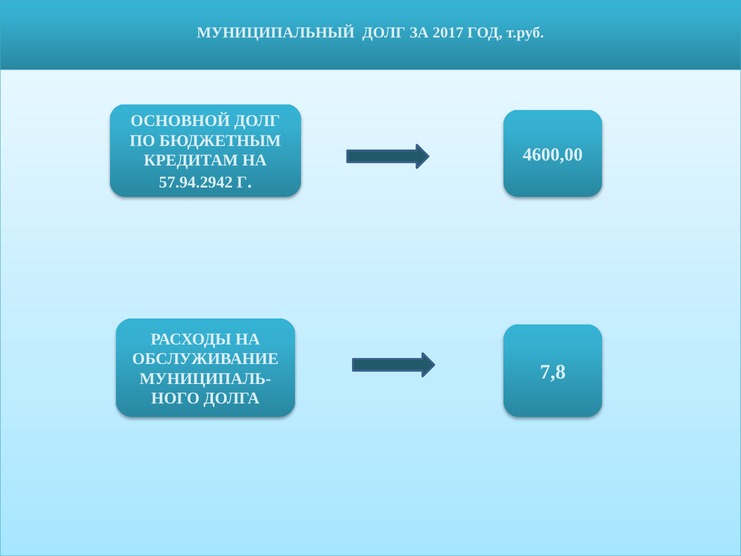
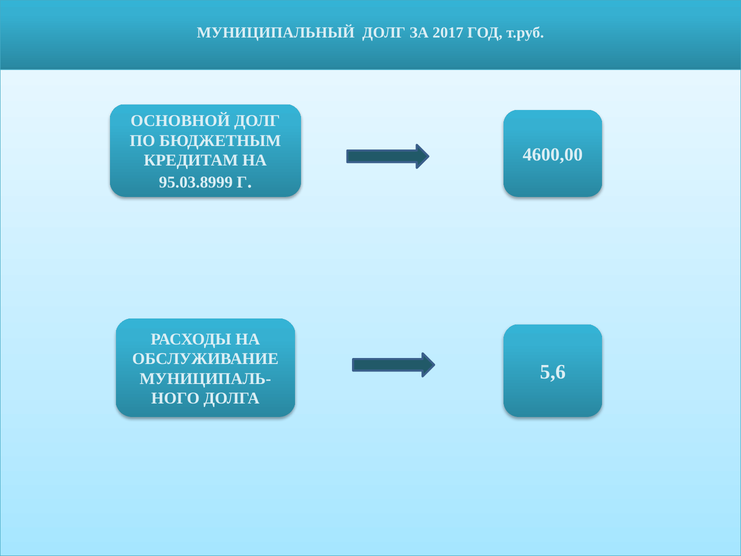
57.94.2942: 57.94.2942 -> 95.03.8999 (196, 182)
7,8: 7,8 -> 5,6 (553, 372)
